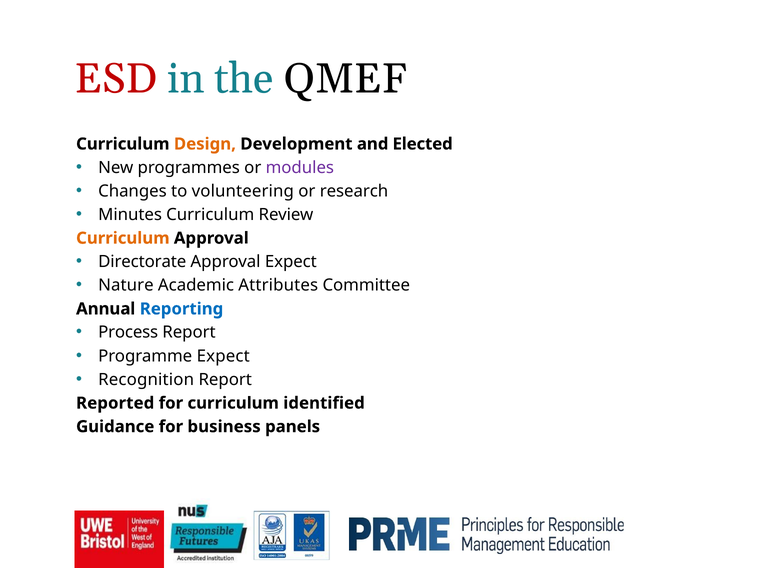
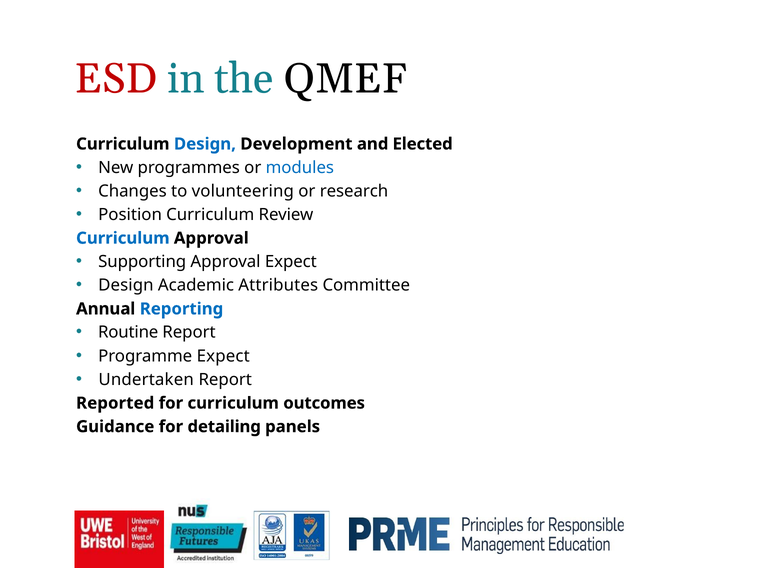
Design colour: orange -> blue (205, 144)
modules colour: purple -> blue (300, 168)
Minutes: Minutes -> Position (130, 215)
Curriculum colour: orange -> blue (123, 238)
Directorate: Directorate -> Supporting (142, 262)
Nature: Nature -> Design (126, 286)
Process: Process -> Routine (128, 333)
Recognition: Recognition -> Undertaken (146, 380)
identified: identified -> outcomes (324, 403)
business: business -> detailing (224, 427)
